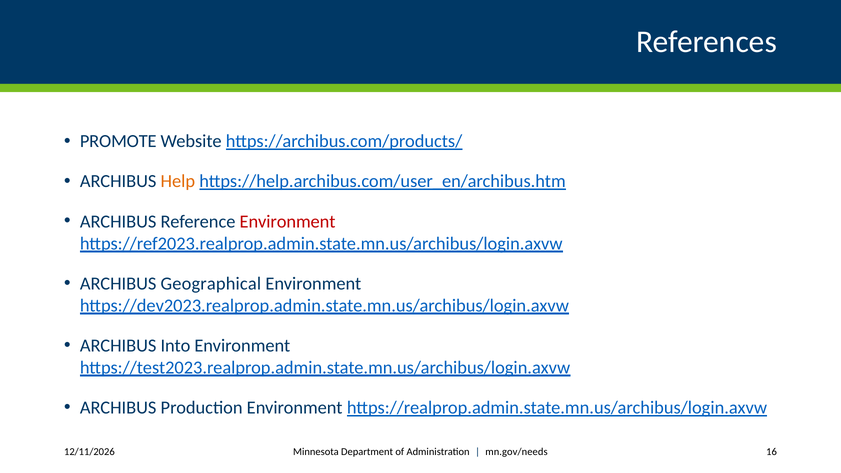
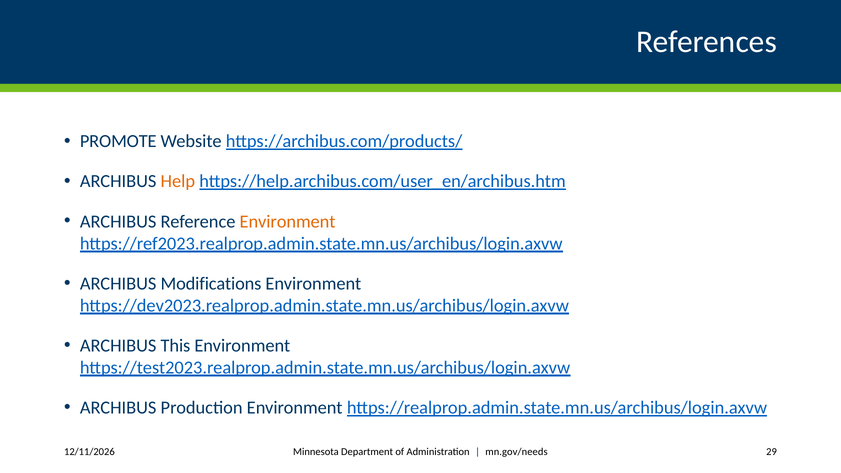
Environment colour: red -> orange (288, 221)
Geographical: Geographical -> Modifications (211, 284)
Into: Into -> This (175, 346)
16: 16 -> 29 (772, 452)
